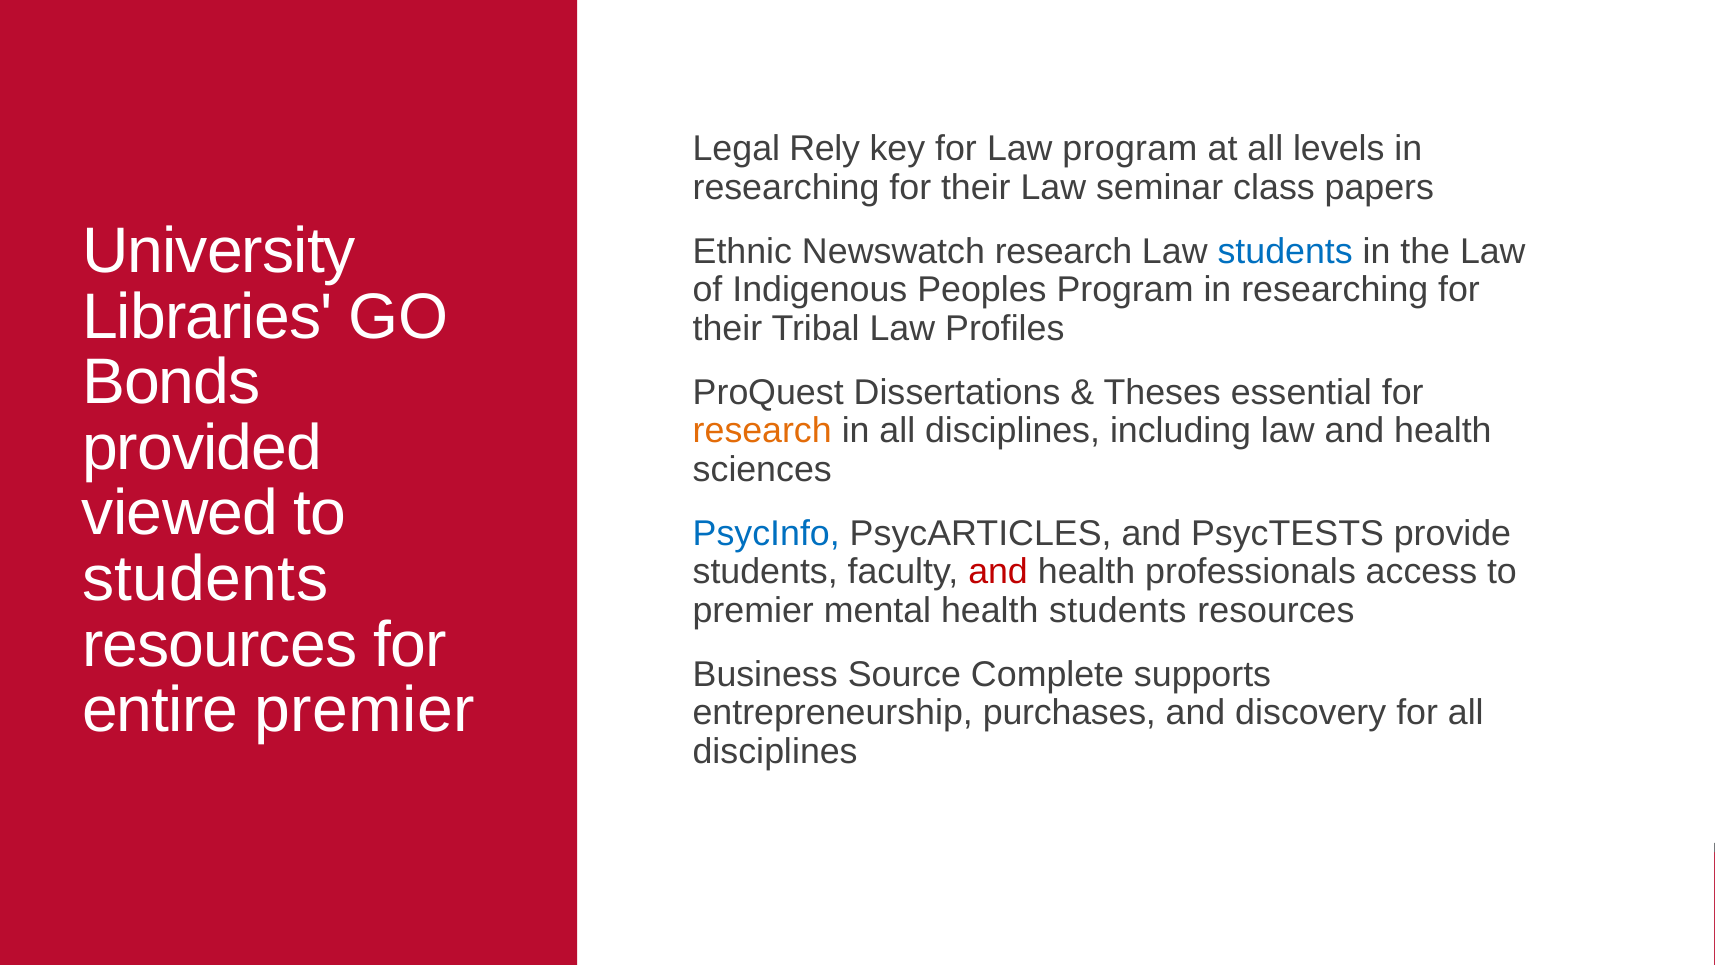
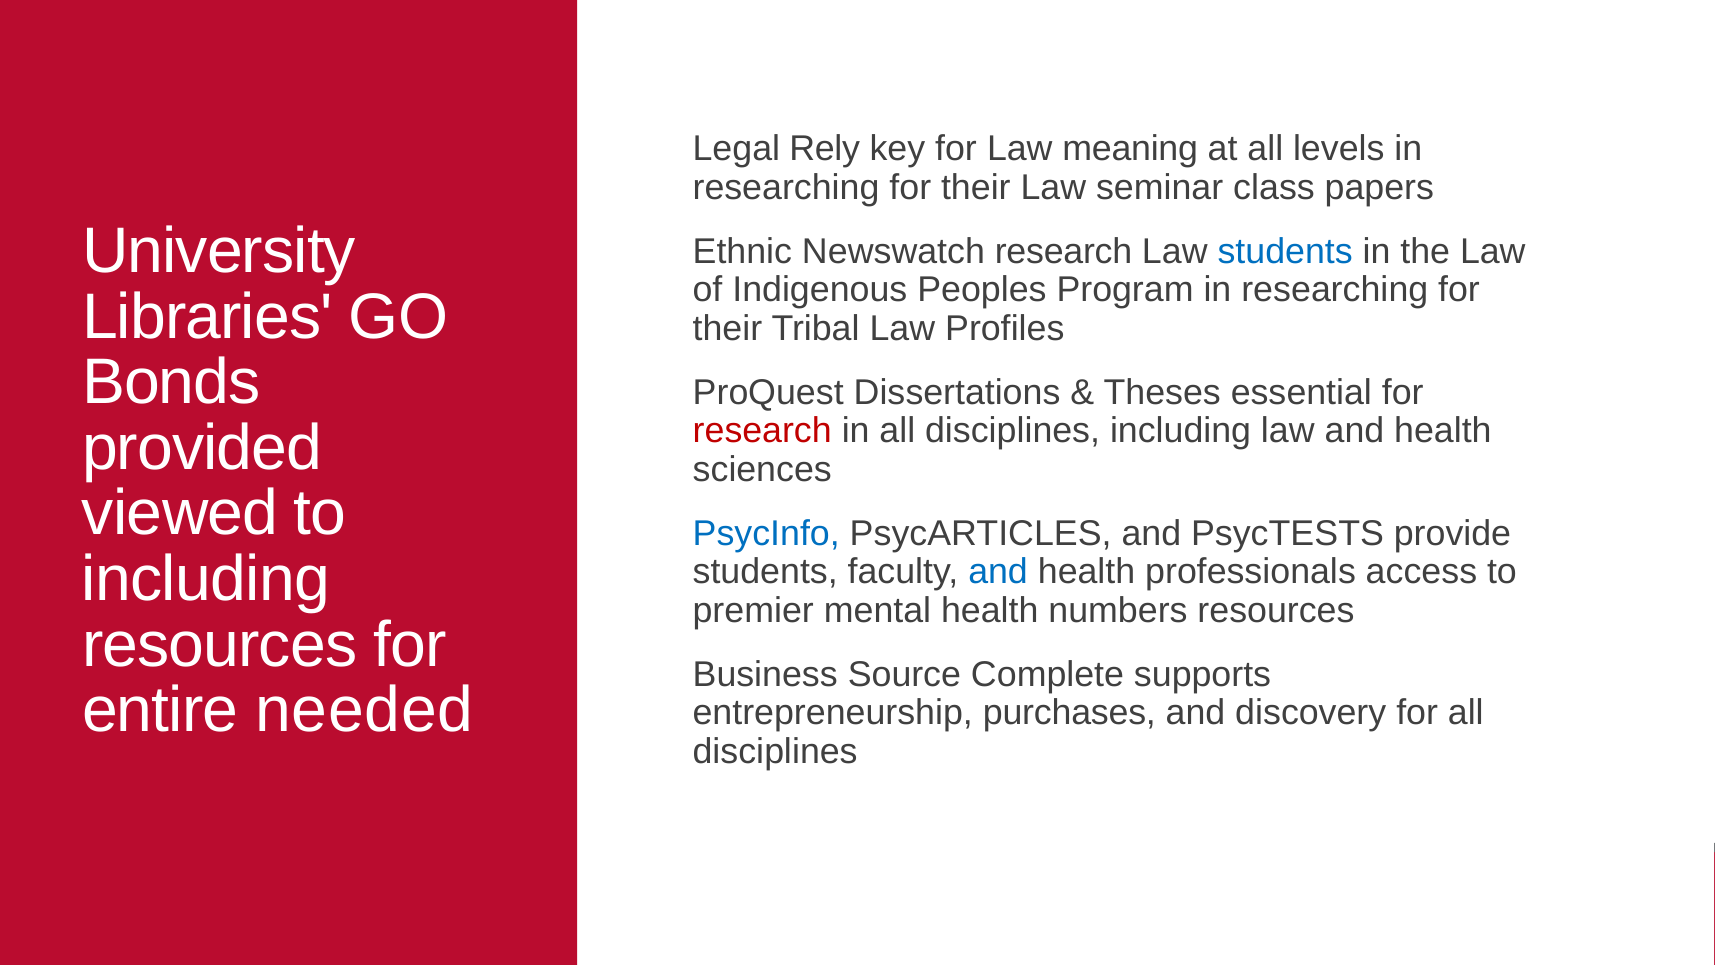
Law program: program -> meaning (1130, 149)
research colour: orange -> red (762, 431)
students: students -> including (206, 579)
and colour: red -> blue (998, 572)
health students: students -> numbers (1118, 611)
entire premier: premier -> needed (364, 710)
